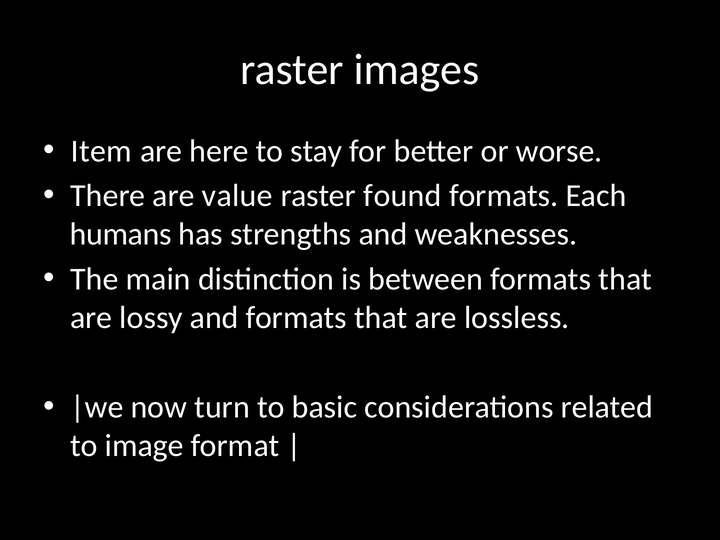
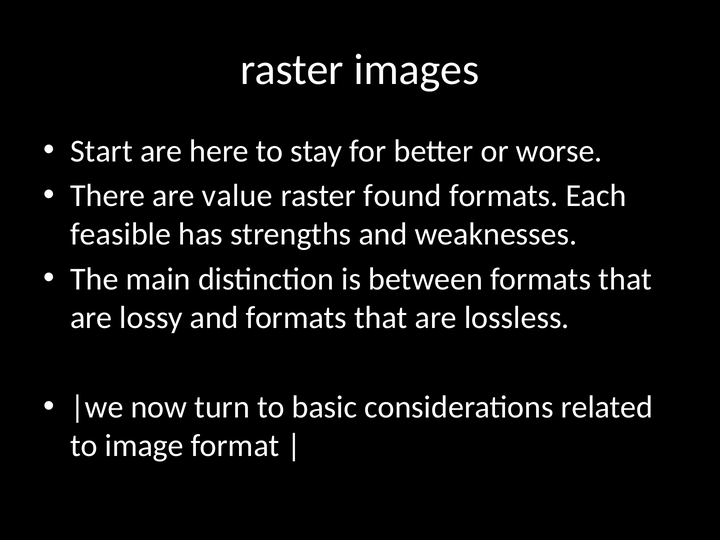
Item: Item -> Start (102, 151)
humans: humans -> feasible (121, 234)
